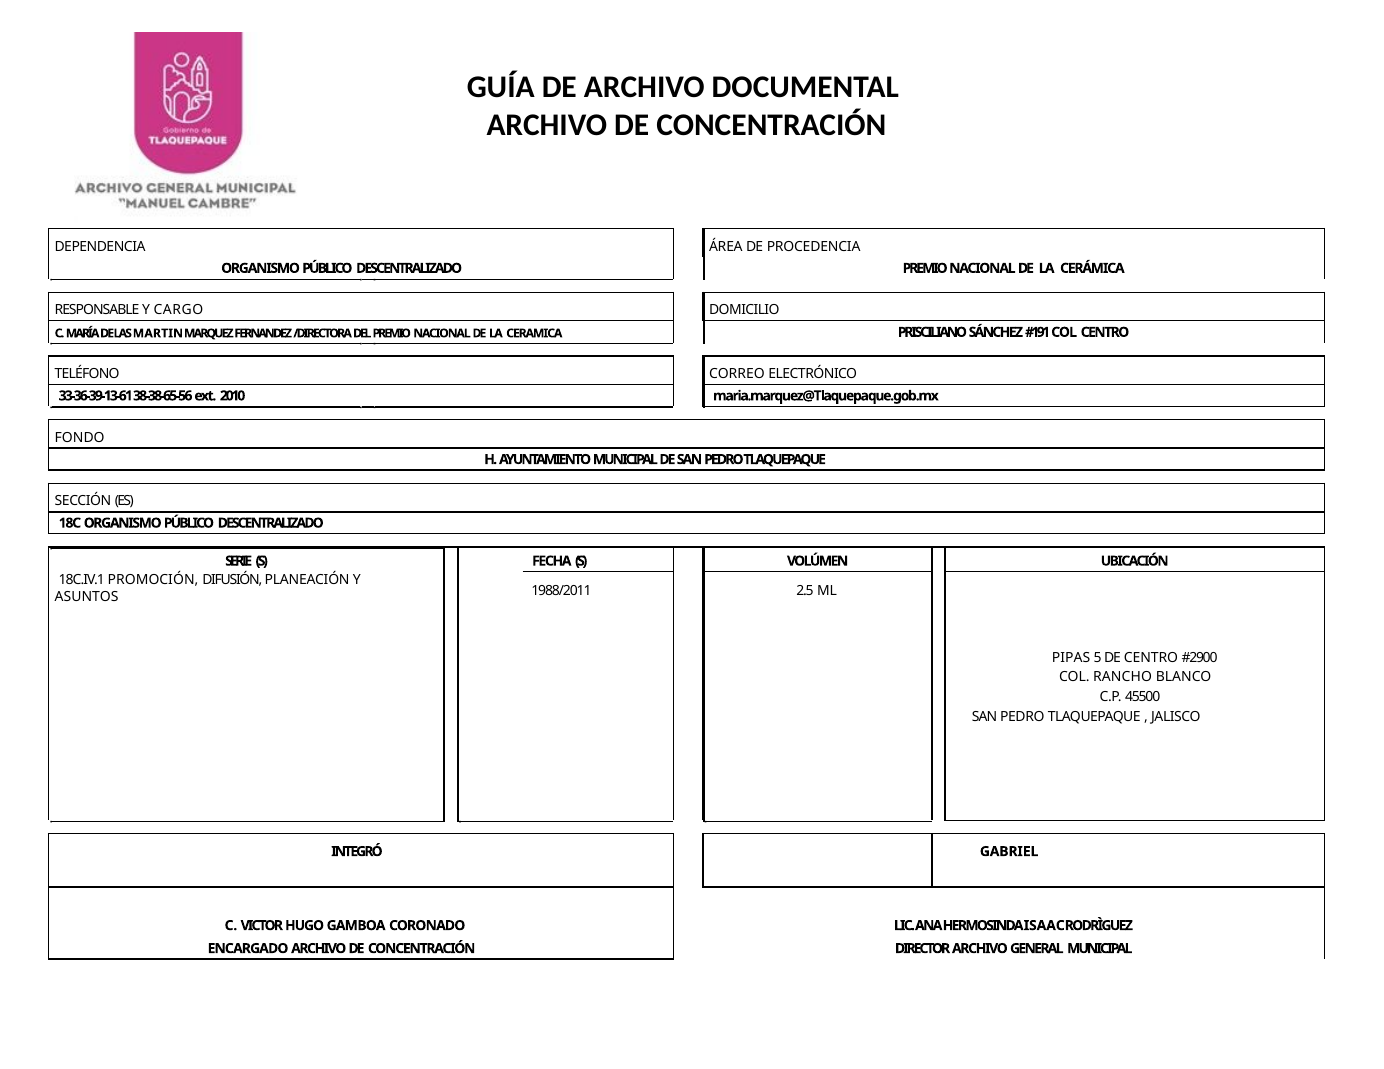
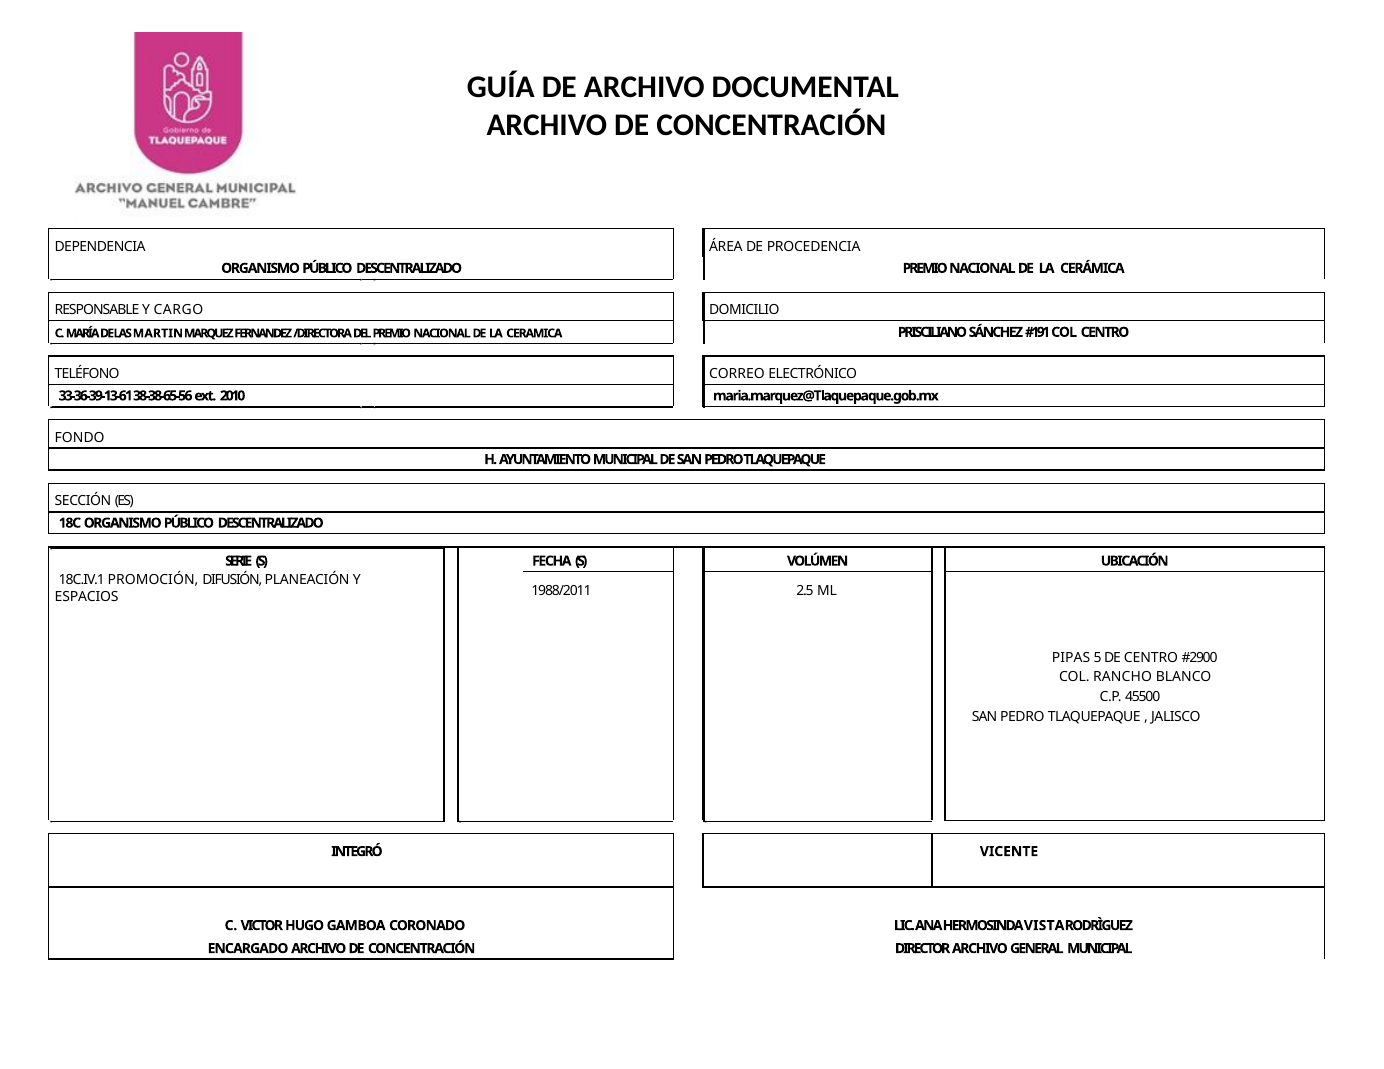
ASUNTOS: ASUNTOS -> ESPACIOS (87, 597)
GABRIEL: GABRIEL -> VICENTE (1009, 852)
ISAAC: ISAAC -> VISTA (1044, 926)
